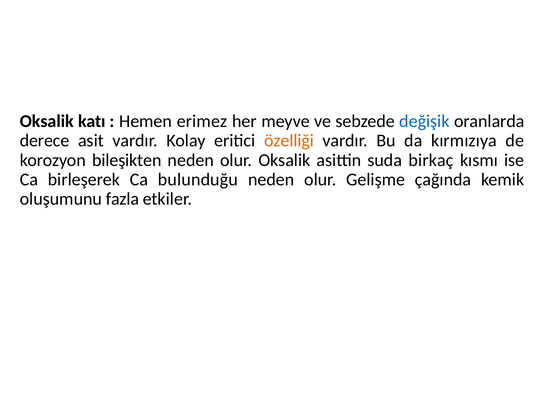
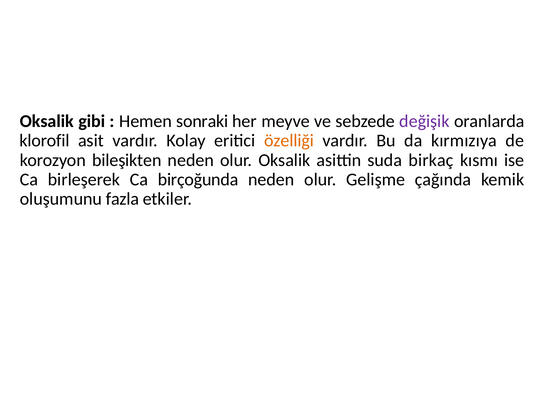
katı: katı -> gibi (92, 121)
erimez: erimez -> sonraki (202, 121)
değişik colour: blue -> purple (424, 121)
derece: derece -> klorofil (45, 141)
bulunduğu: bulunduğu -> birçoğunda (198, 180)
